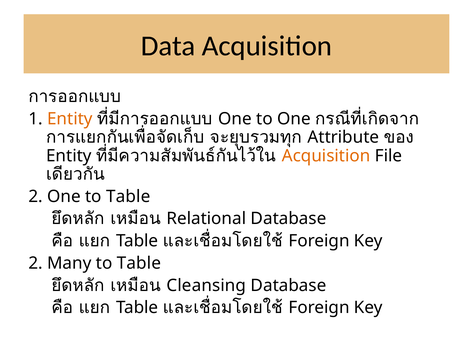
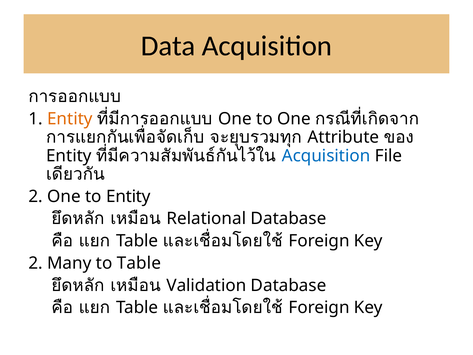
Acquisition colour: orange -> blue (326, 156)
One to Table: Table -> Entity (128, 196)
Cleansing: Cleansing -> Validation (206, 285)
